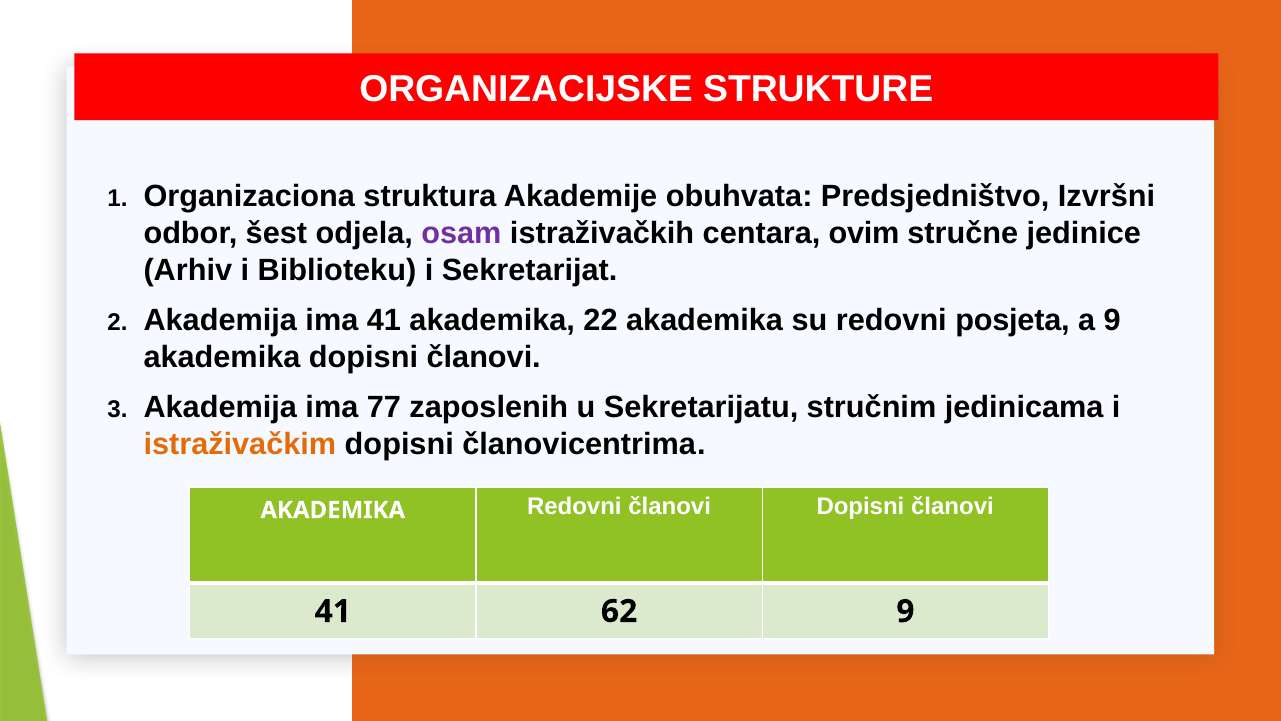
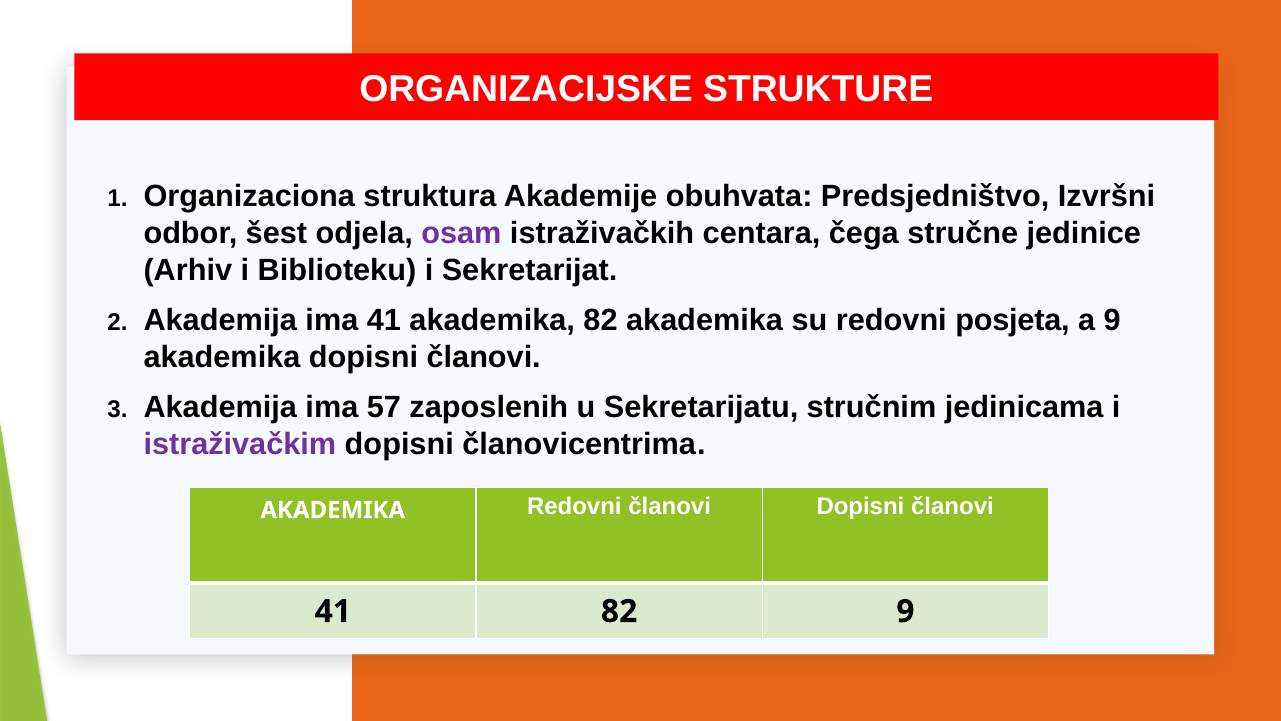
ovim: ovim -> čega (864, 233)
akademika 22: 22 -> 82 (601, 320)
77: 77 -> 57 (384, 407)
istraživačkim colour: orange -> purple (240, 444)
41 62: 62 -> 82 (619, 611)
